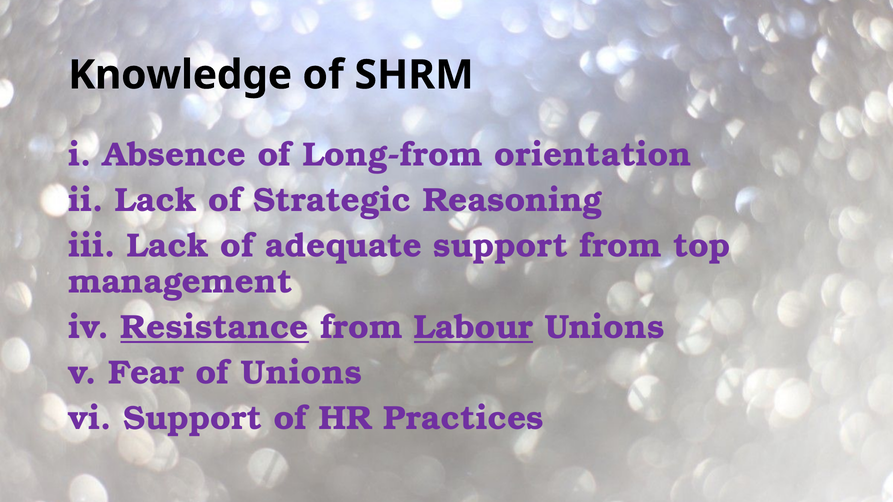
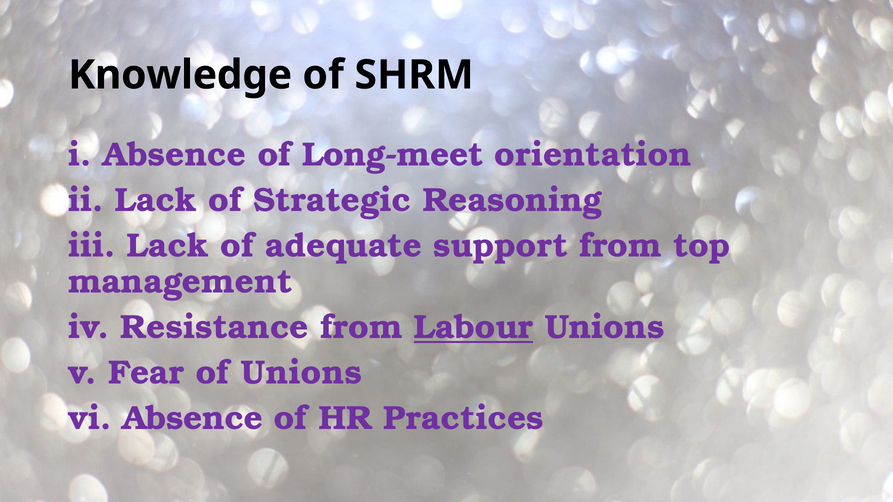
Long-from: Long-from -> Long-meet (393, 155)
Resistance underline: present -> none (215, 328)
vi Support: Support -> Absence (193, 419)
